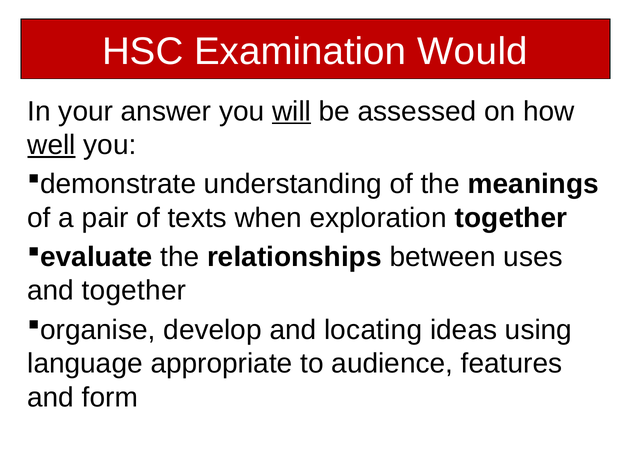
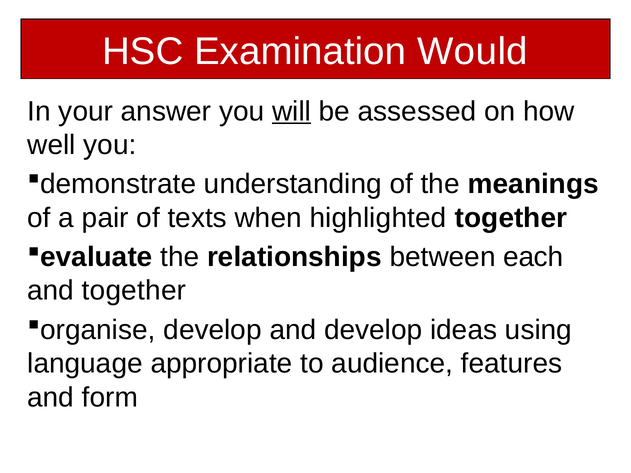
well underline: present -> none (51, 145)
exploration: exploration -> highlighted (378, 218)
uses: uses -> each (533, 257)
and locating: locating -> develop (373, 330)
